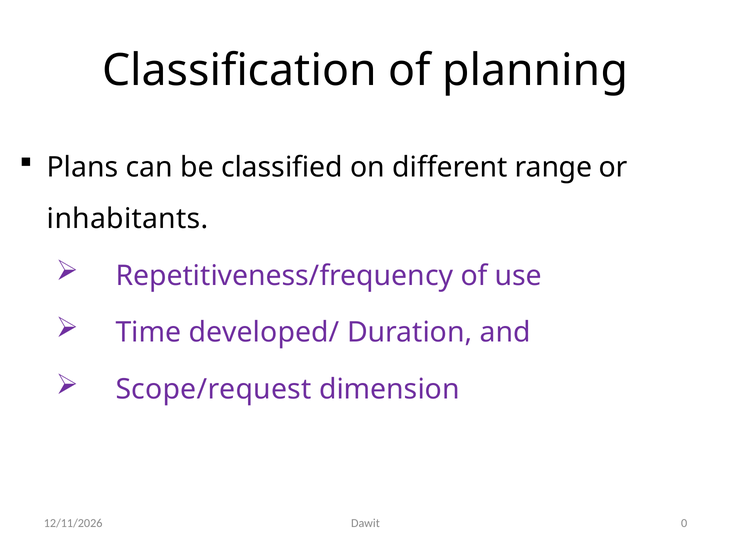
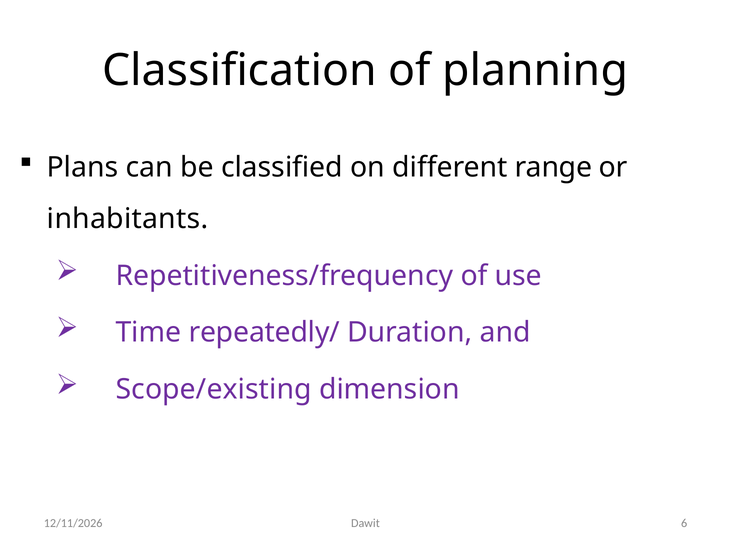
developed/: developed/ -> repeatedly/ (264, 333)
Scope/request: Scope/request -> Scope/existing (214, 390)
0: 0 -> 6 (684, 523)
